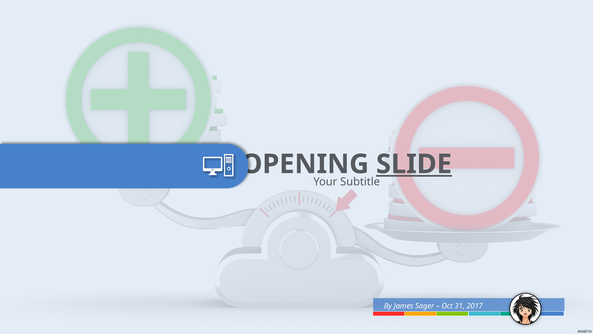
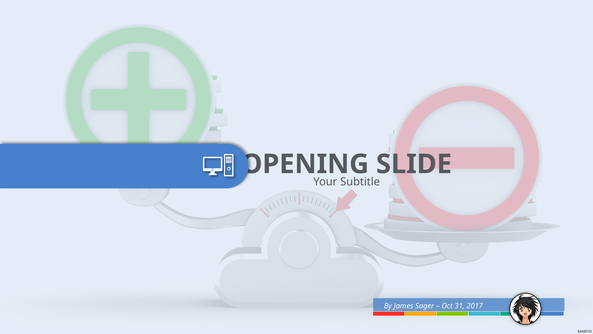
SLIDE underline: present -> none (414, 164)
